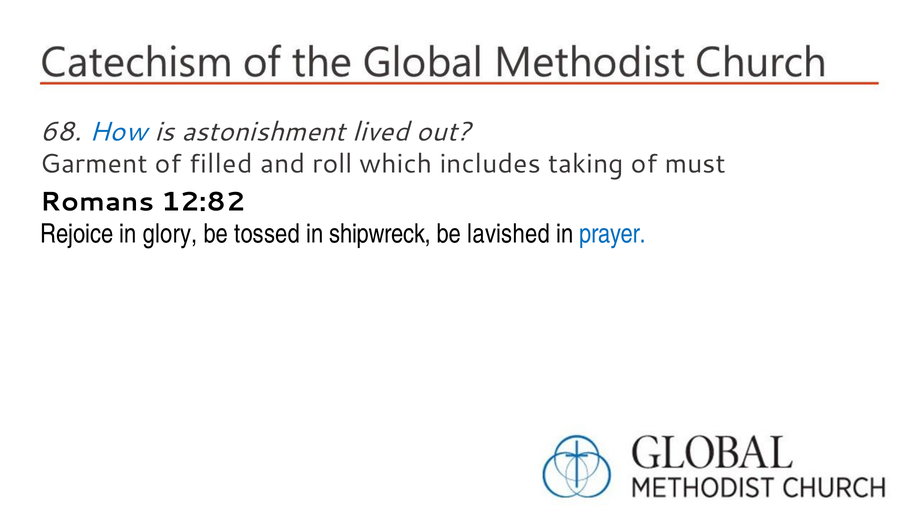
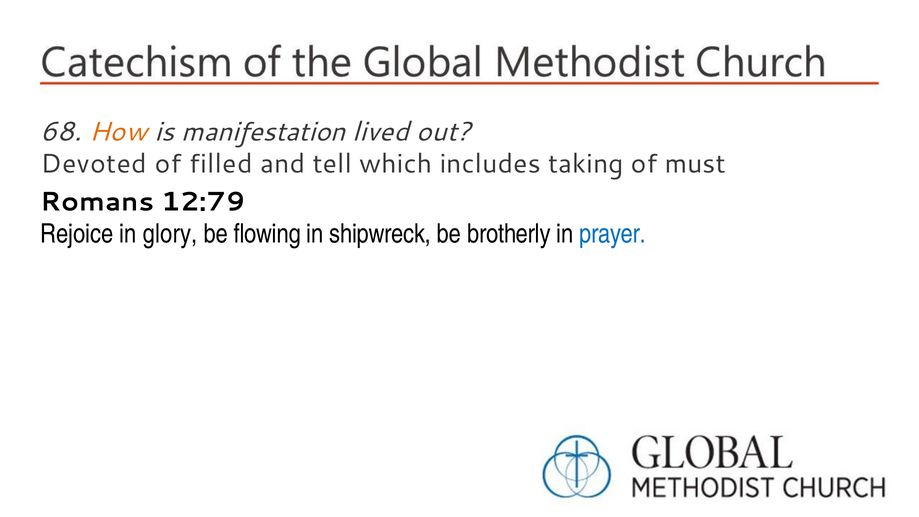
How colour: blue -> orange (118, 132)
astonishment: astonishment -> manifestation (264, 132)
Garment: Garment -> Devoted (94, 164)
roll: roll -> tell (332, 164)
12:82: 12:82 -> 12:79 (203, 202)
tossed: tossed -> flowing (267, 234)
lavished: lavished -> brotherly (509, 234)
